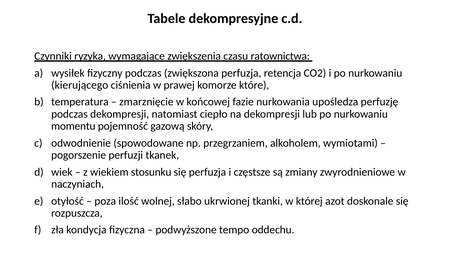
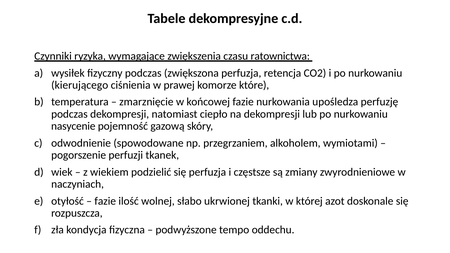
momentu: momentu -> nasycenie (73, 126)
stosunku: stosunku -> podzielić (151, 172)
poza: poza -> fazie (105, 201)
